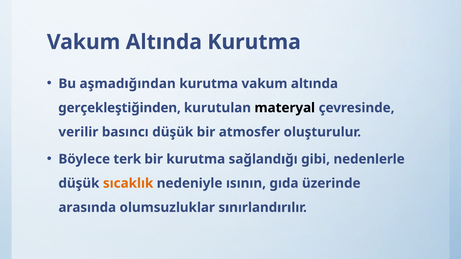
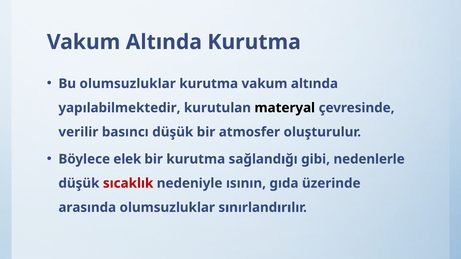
Bu aşmadığından: aşmadığından -> olumsuzluklar (128, 84)
gerçekleştiğinden: gerçekleştiğinden -> yapılabilmektedir (119, 108)
terk: terk -> elek (127, 159)
sıcaklık colour: orange -> red (128, 184)
